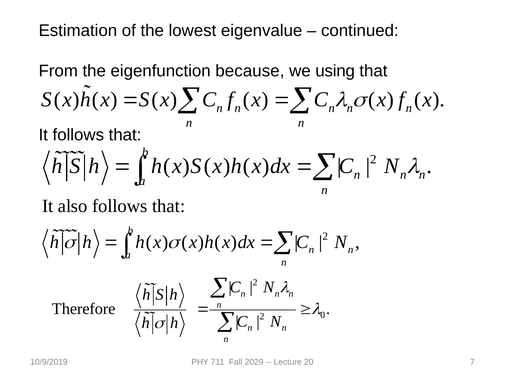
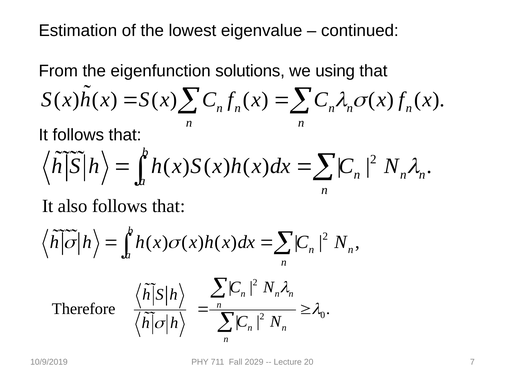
because: because -> solutions (250, 71)
